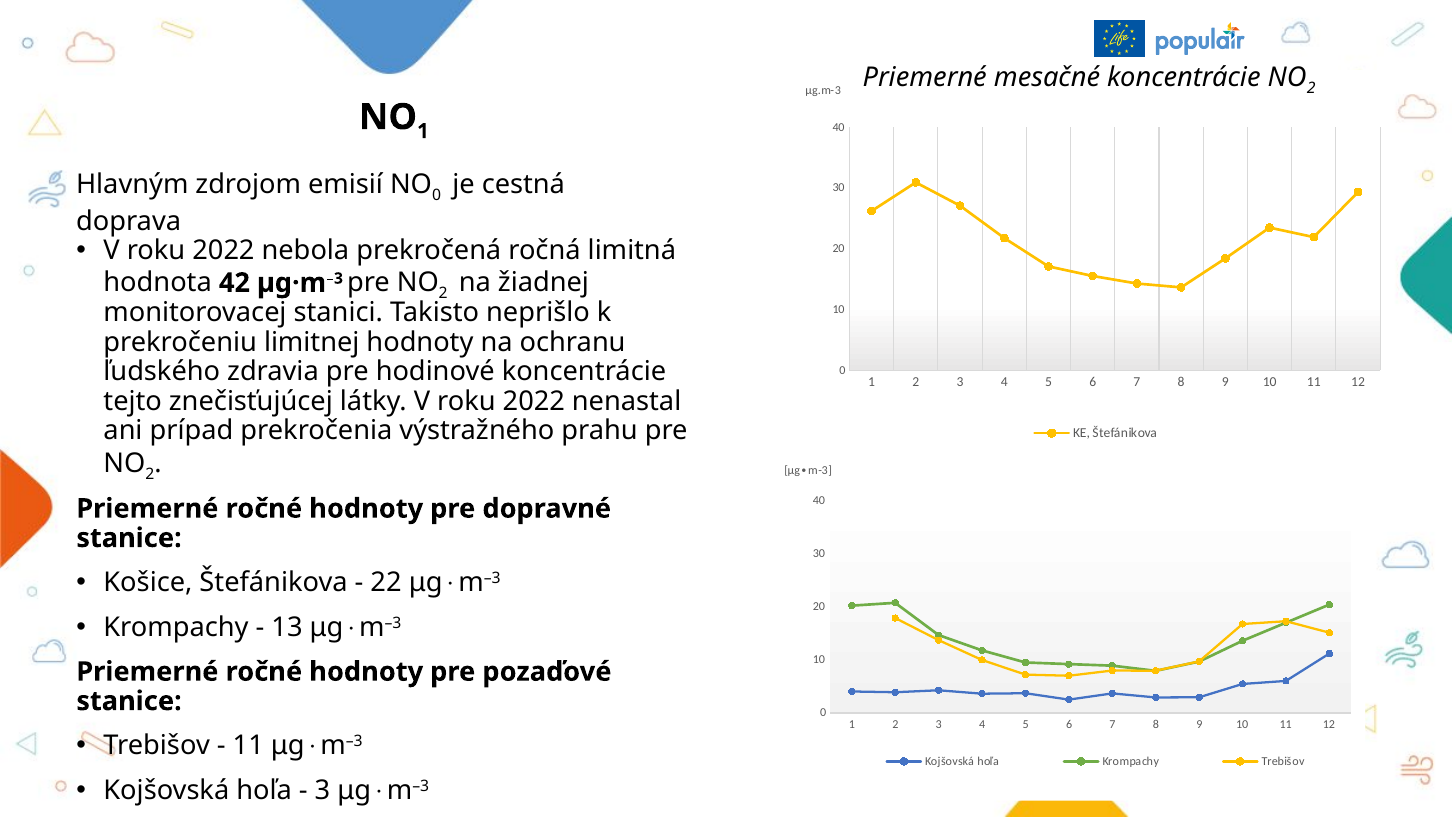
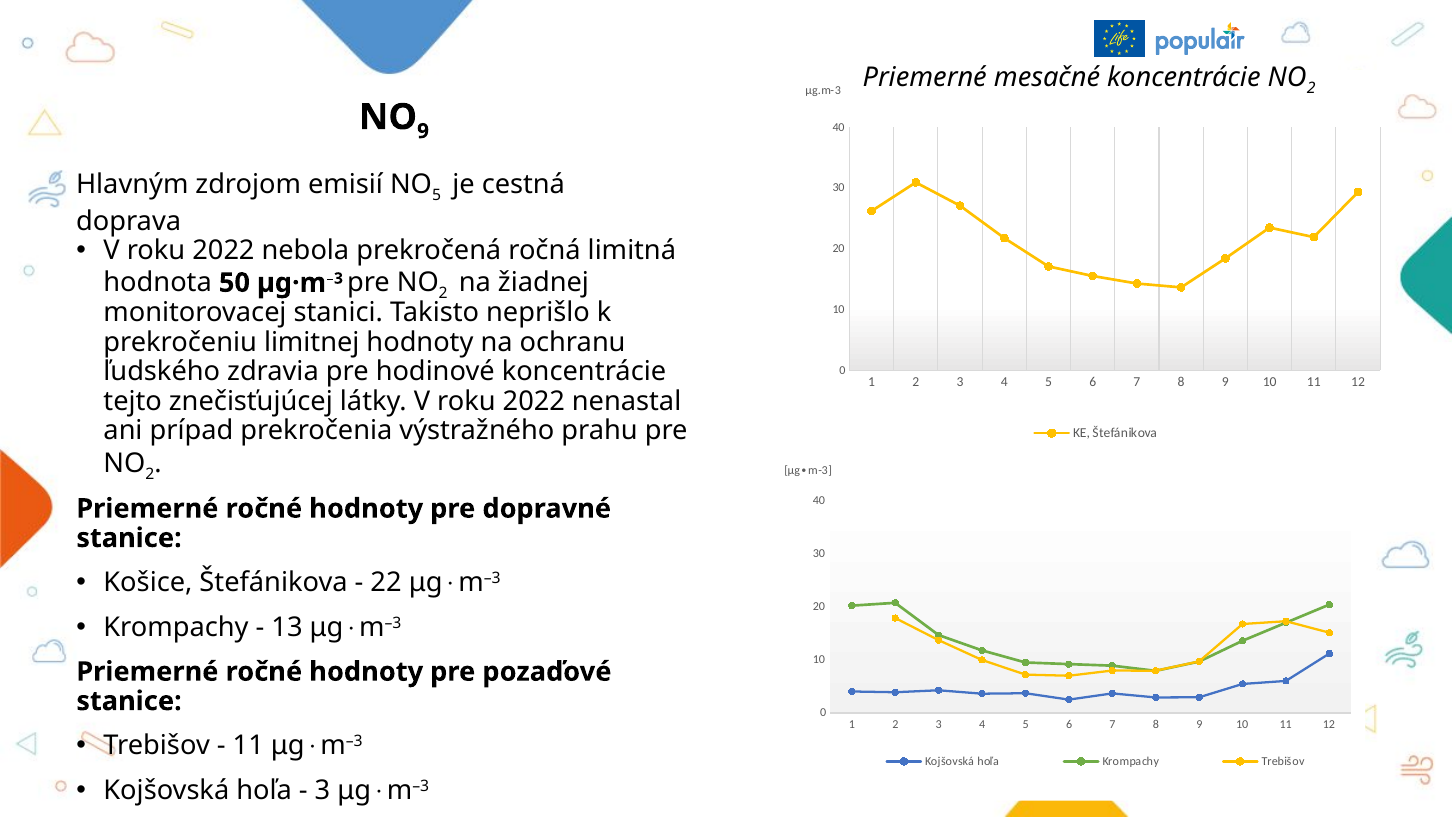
1: 1 -> 9 (423, 131)
0: 0 -> 5 (437, 195)
42: 42 -> 50 (234, 283)
